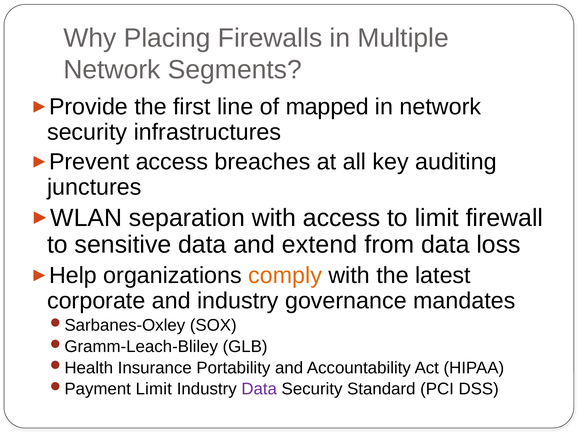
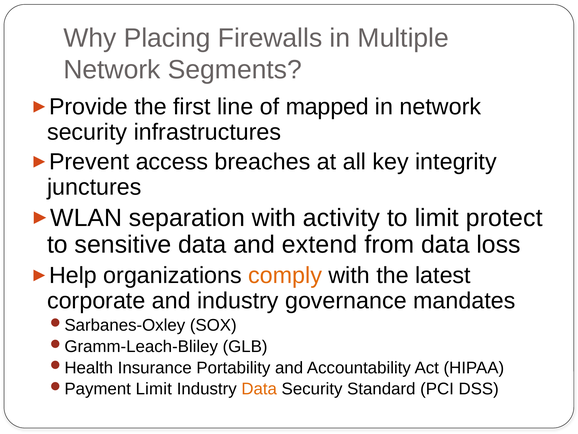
auditing: auditing -> integrity (456, 162)
with access: access -> activity (341, 218)
firewall: firewall -> protect (504, 218)
Data colour: purple -> orange (259, 389)
